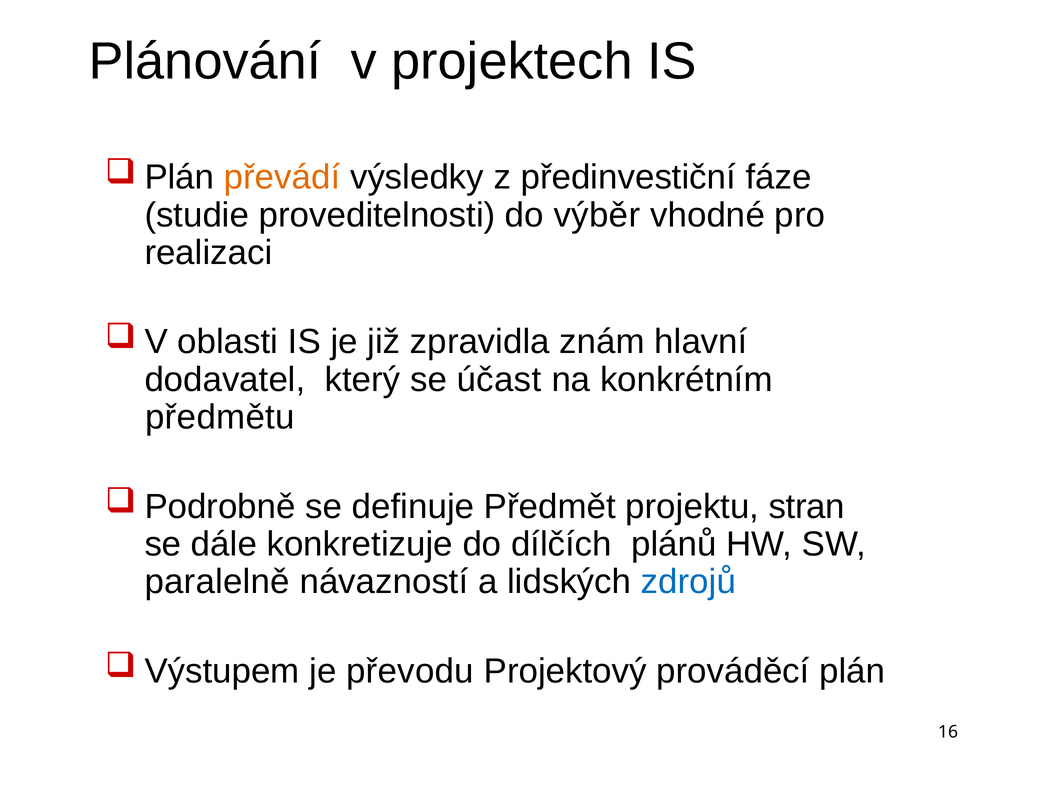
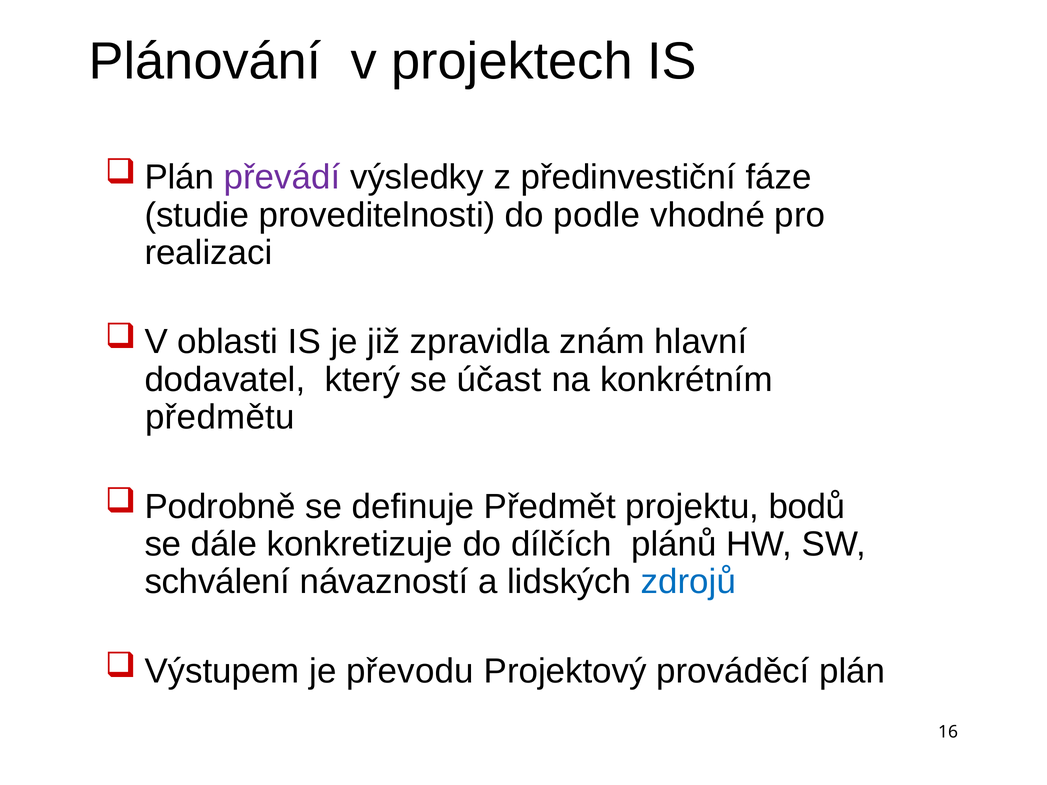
převádí colour: orange -> purple (282, 177)
výběr: výběr -> podle (597, 215)
stran: stran -> bodů (807, 507)
paralelně: paralelně -> schválení (217, 582)
